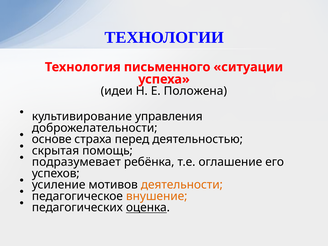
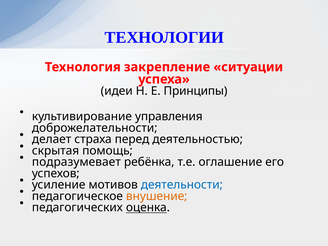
письменного: письменного -> закрепление (167, 67)
Положена: Положена -> Принципы (195, 91)
основе: основе -> делает (52, 139)
деятельности colour: orange -> blue (182, 185)
